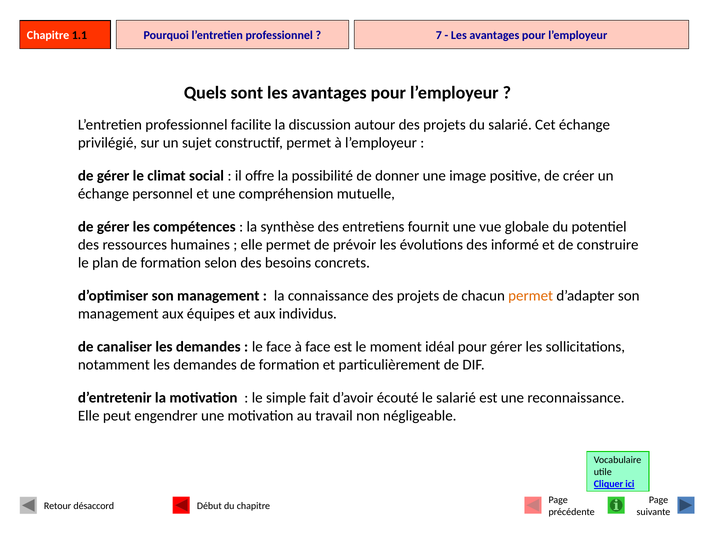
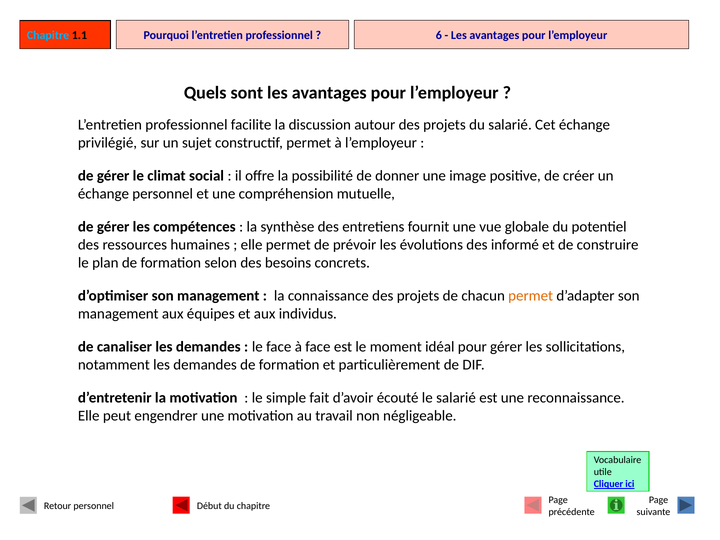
Chapitre colour: white -> light blue (48, 36)
7: 7 -> 6 (439, 36)
Retour désaccord: désaccord -> personnel (94, 506)
